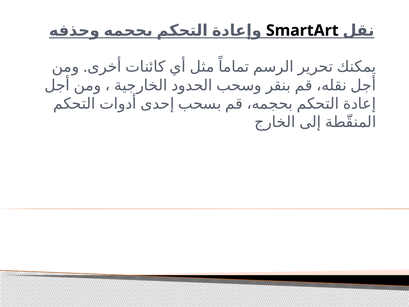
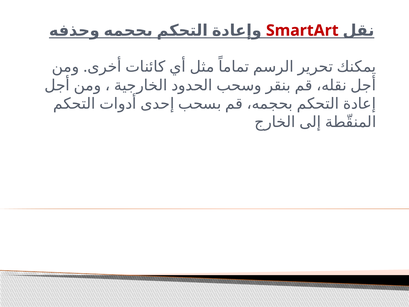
SmartArt colour: black -> red (302, 30)
